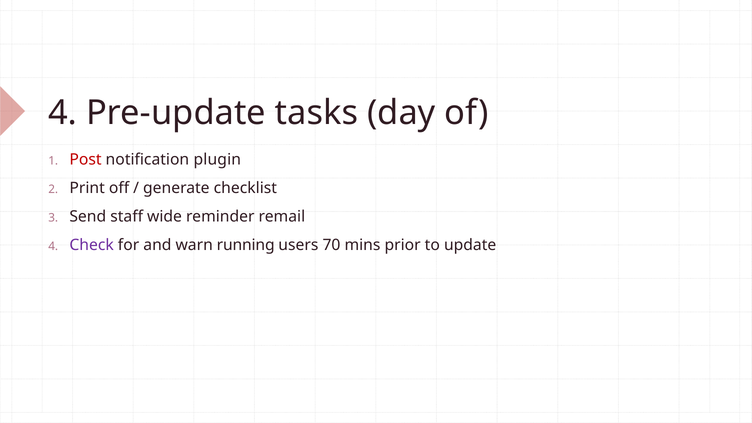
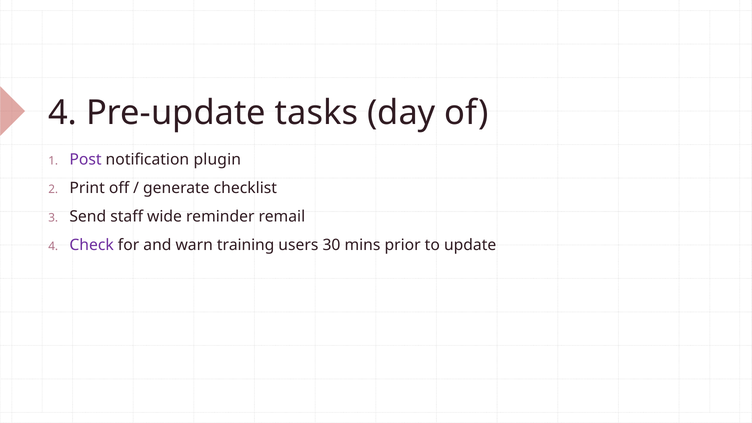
Post colour: red -> purple (86, 160)
running: running -> training (246, 245)
70: 70 -> 30 (331, 245)
